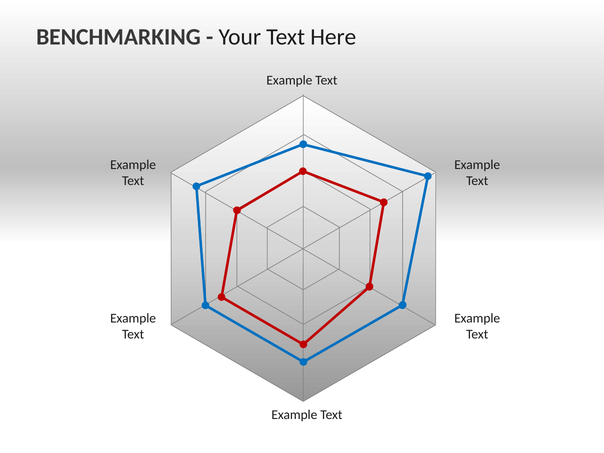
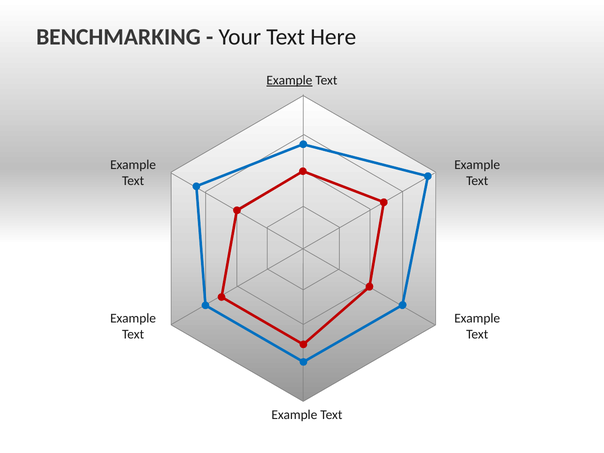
Example underline: none -> present (289, 80)
